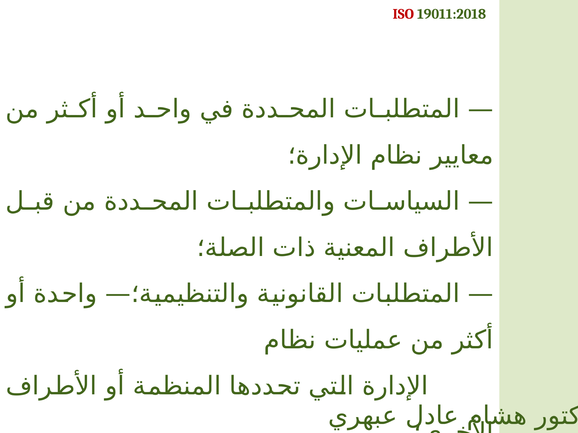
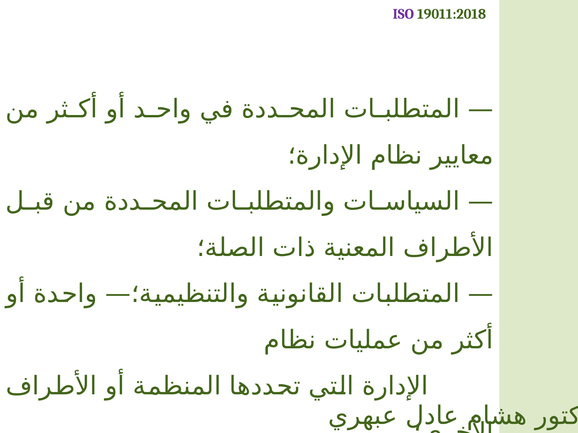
ISO colour: red -> purple (403, 14)
